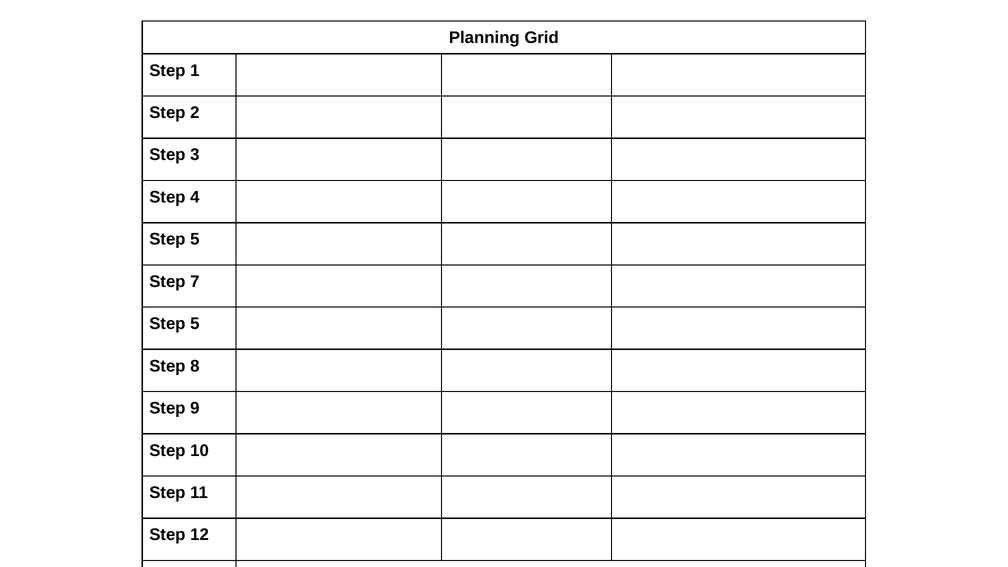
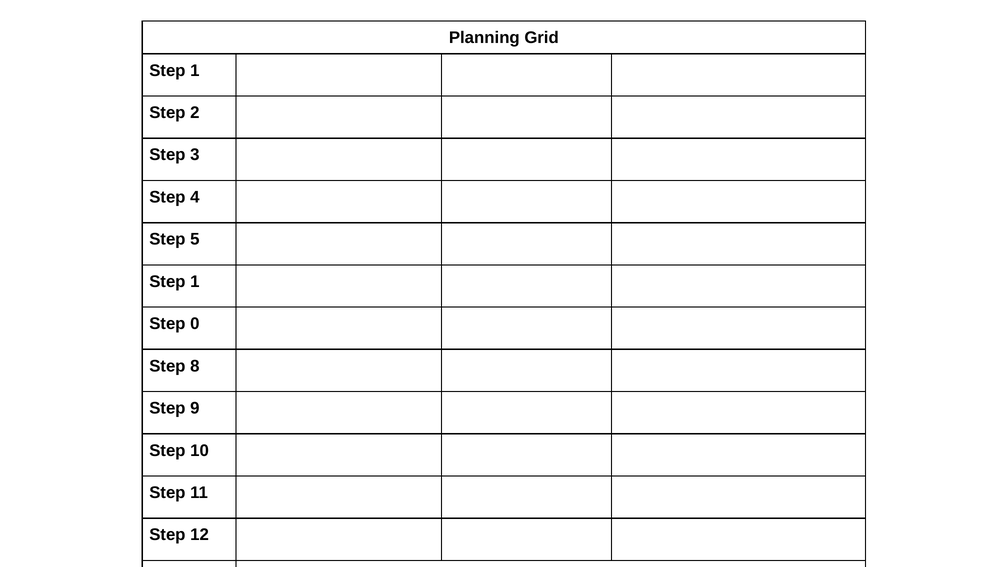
7: 7 -> 1 (195, 282)
5: 5 -> 0 (195, 324)
